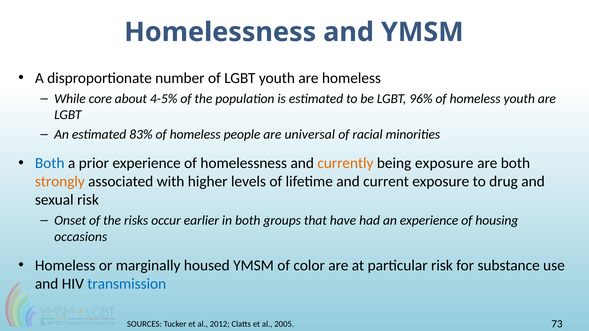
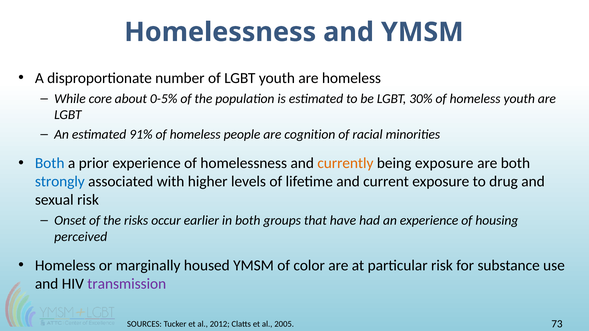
4-5%: 4-5% -> 0-5% (164, 99)
96%: 96% -> 30% (421, 99)
83%: 83% -> 91% (141, 135)
universal: universal -> cognition (310, 135)
strongly colour: orange -> blue (60, 182)
occasions: occasions -> perceived (81, 237)
transmission colour: blue -> purple (127, 284)
